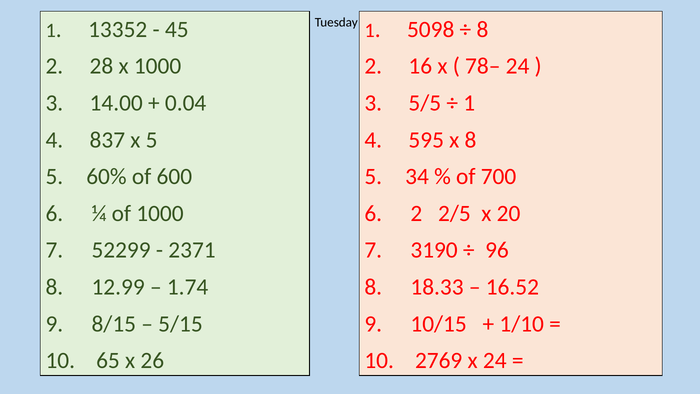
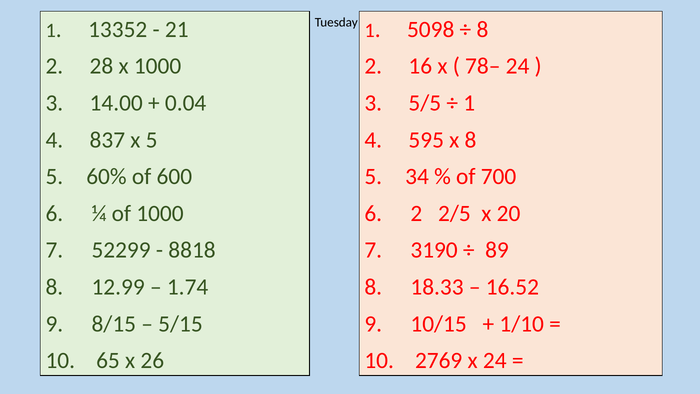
45: 45 -> 21 (177, 29)
2371: 2371 -> 8818 (192, 250)
96: 96 -> 89 (497, 250)
